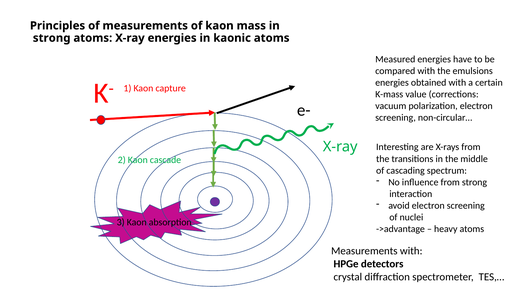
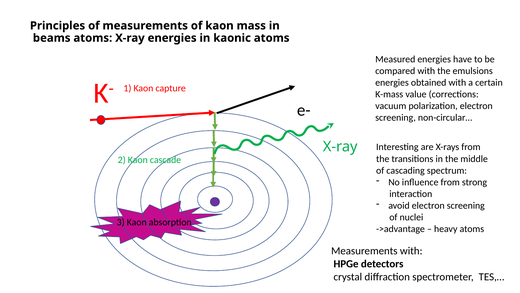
strong: strong -> beams (52, 38)
